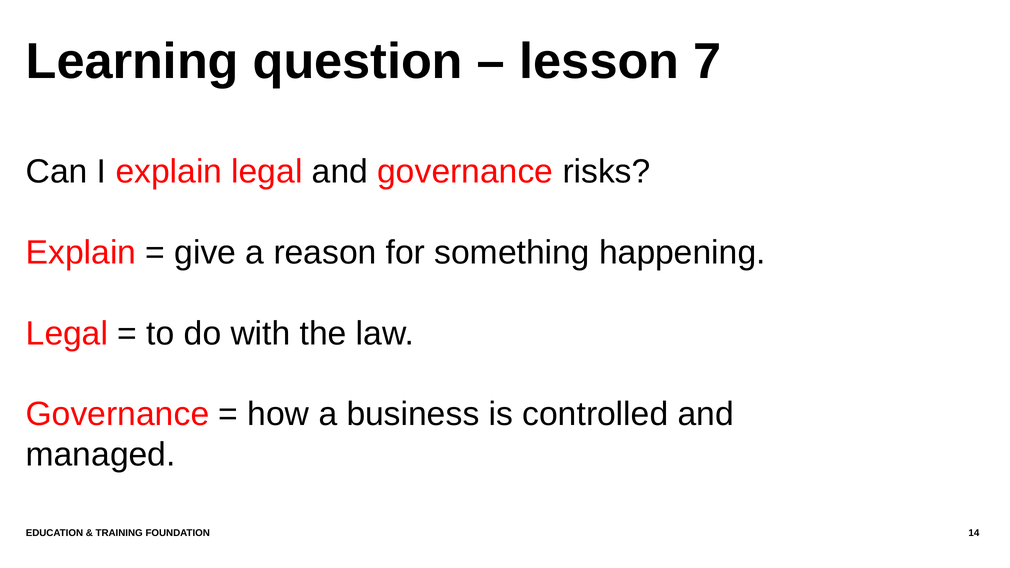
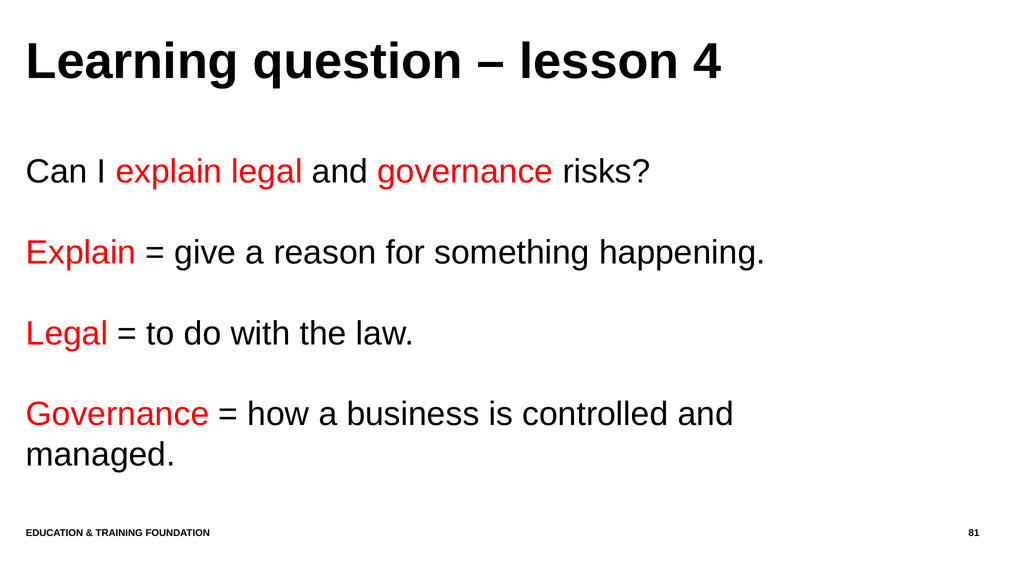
7: 7 -> 4 (707, 61)
14: 14 -> 81 (974, 533)
